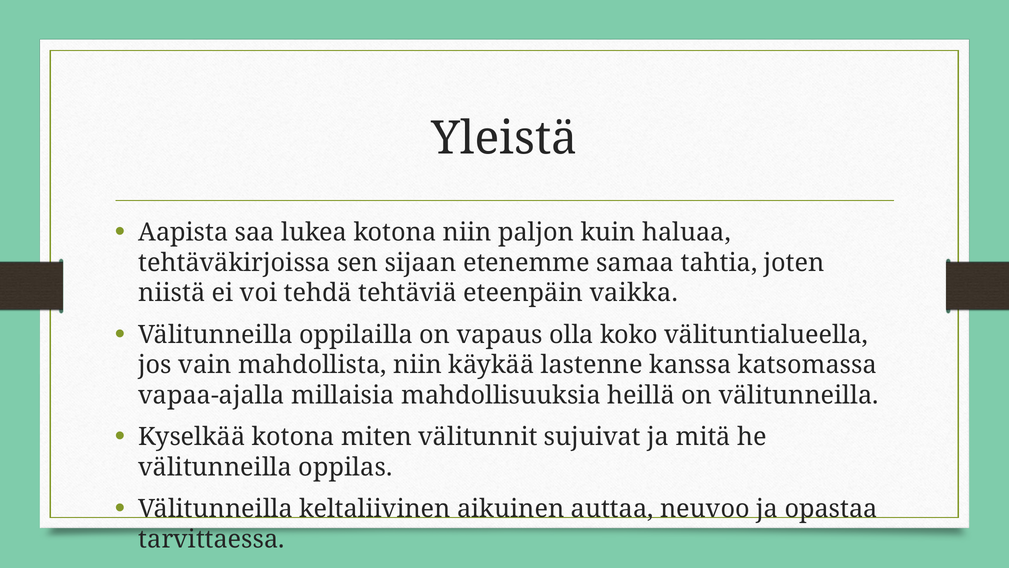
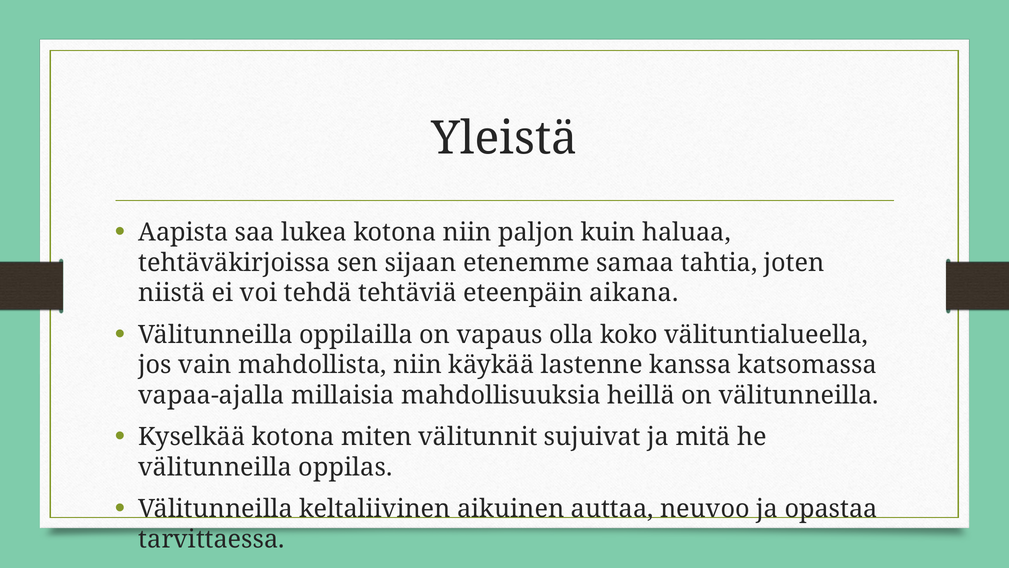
vaikka: vaikka -> aikana (634, 293)
